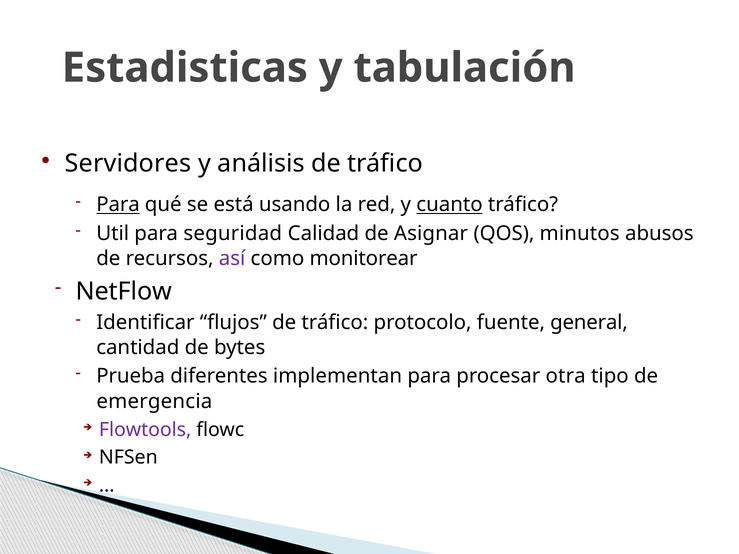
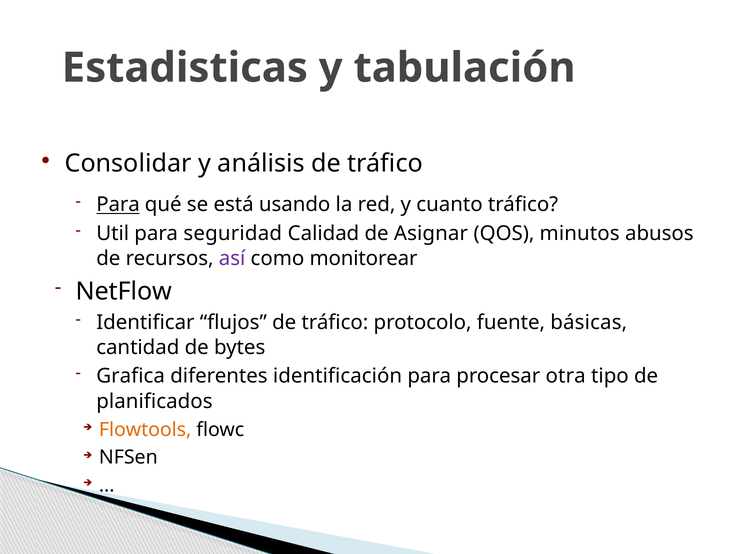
Servidores: Servidores -> Consolidar (128, 164)
cuanto underline: present -> none (450, 205)
general: general -> básicas (589, 322)
Prueba: Prueba -> Grafica (131, 376)
implementan: implementan -> identificación (338, 376)
emergencia: emergencia -> planificados (154, 402)
Flowtools colour: purple -> orange (145, 430)
